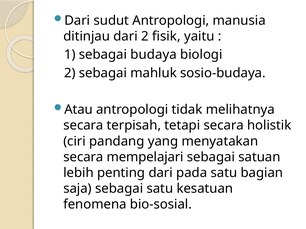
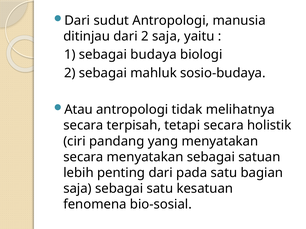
2 fisik: fisik -> saja (166, 36)
secara mempelajari: mempelajari -> menyatakan (145, 157)
